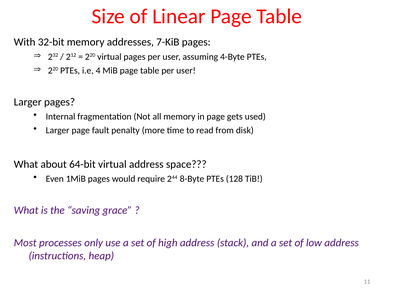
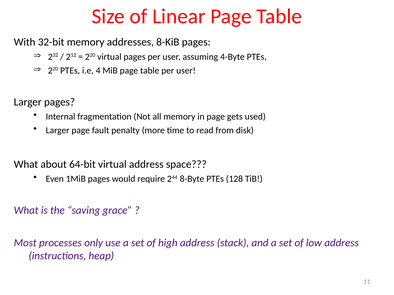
7-KiB: 7-KiB -> 8-KiB (168, 42)
